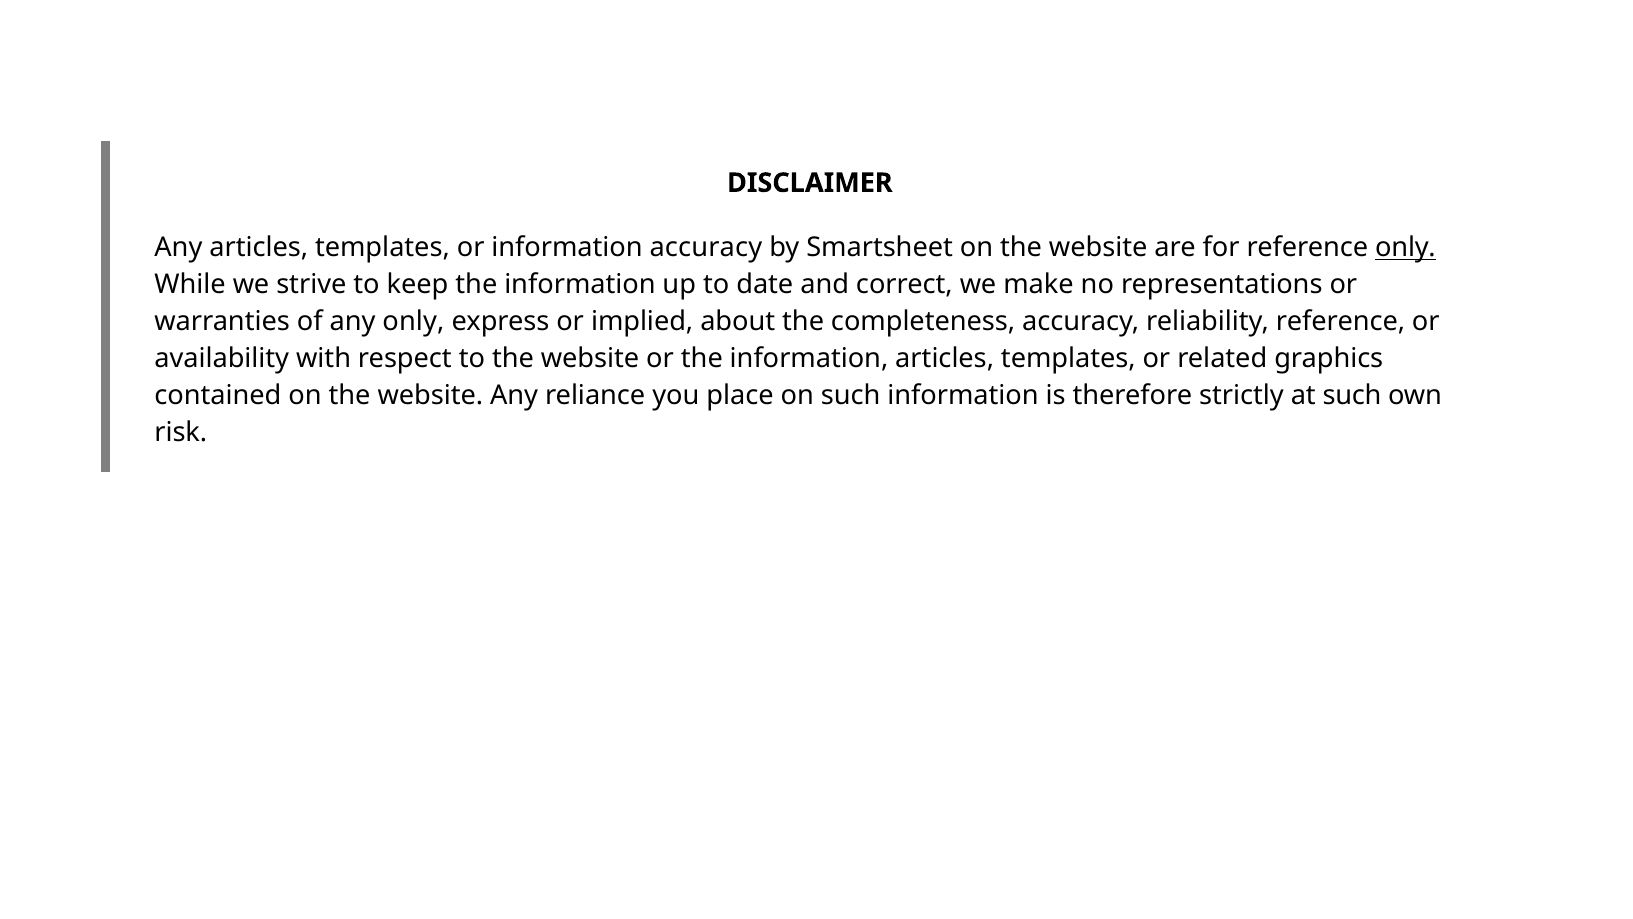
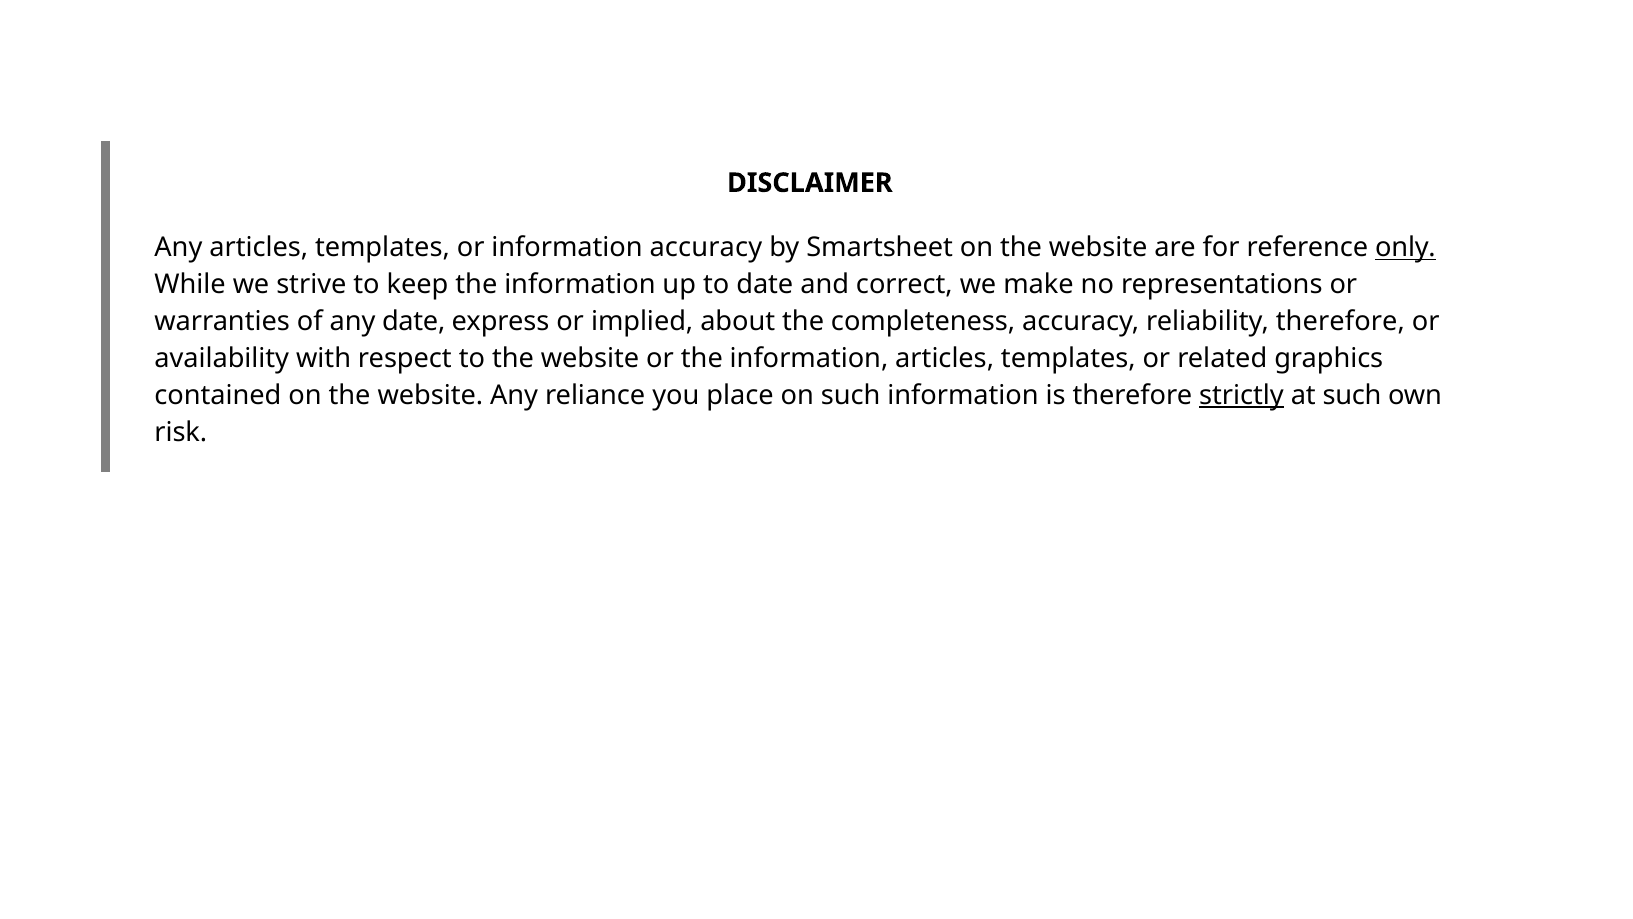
any only: only -> date (414, 321)
reliability reference: reference -> therefore (1340, 321)
strictly underline: none -> present (1241, 395)
